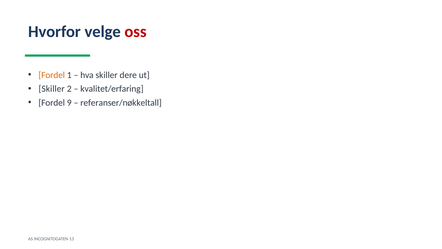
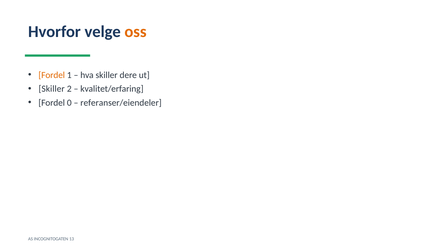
oss colour: red -> orange (135, 32)
9: 9 -> 0 (69, 103)
referanser/nøkkeltall: referanser/nøkkeltall -> referanser/eiendeler (121, 103)
